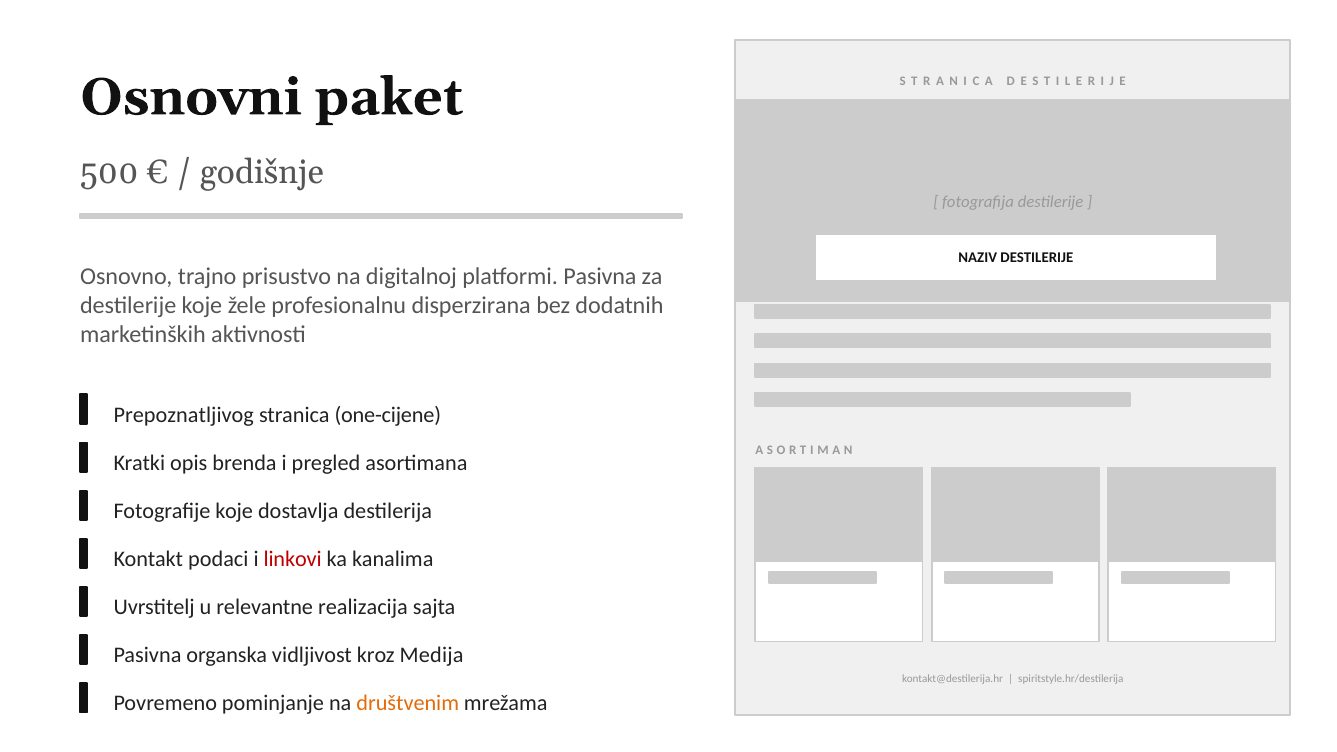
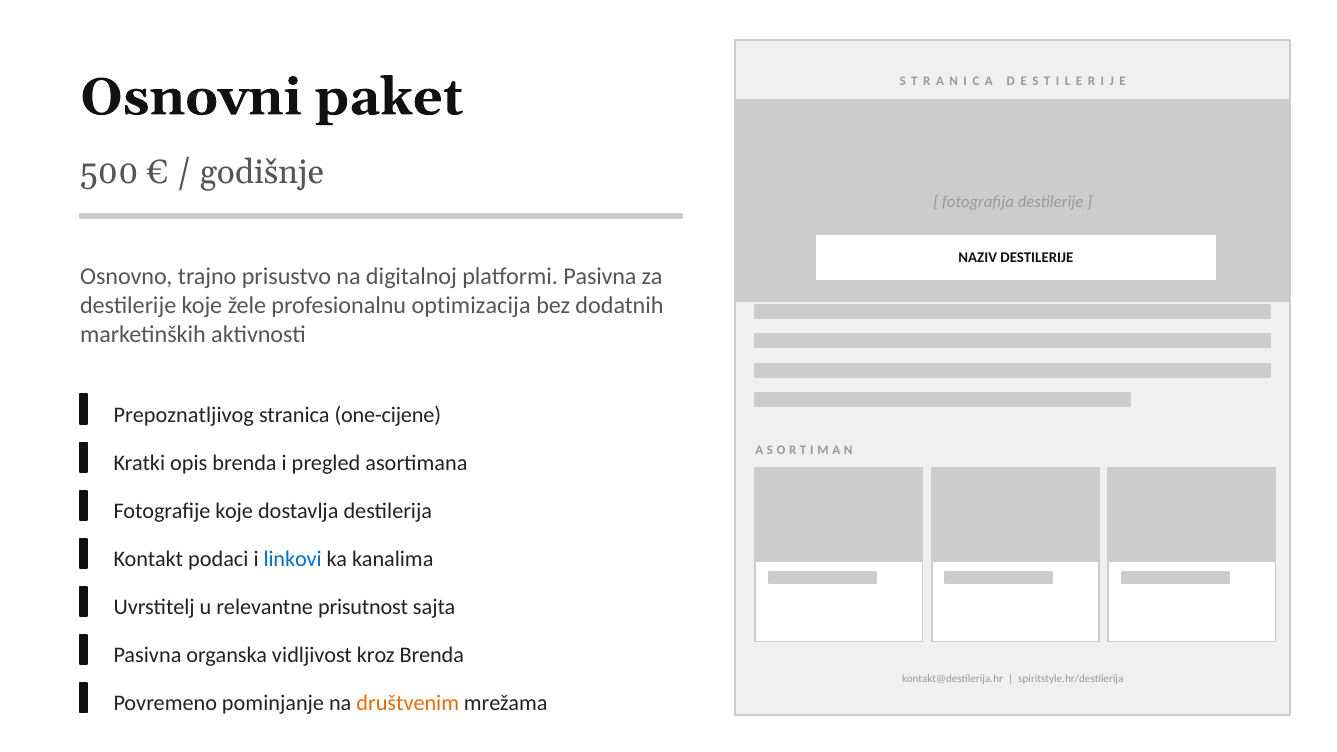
disperzirana: disperzirana -> optimizacija (471, 305)
linkovi colour: red -> blue (293, 559)
realizacija: realizacija -> prisutnost (363, 607)
kroz Medija: Medija -> Brenda (432, 655)
